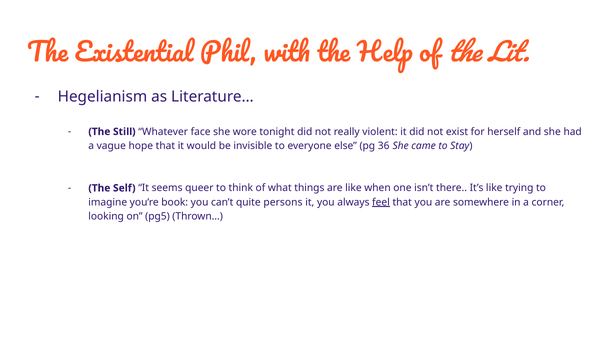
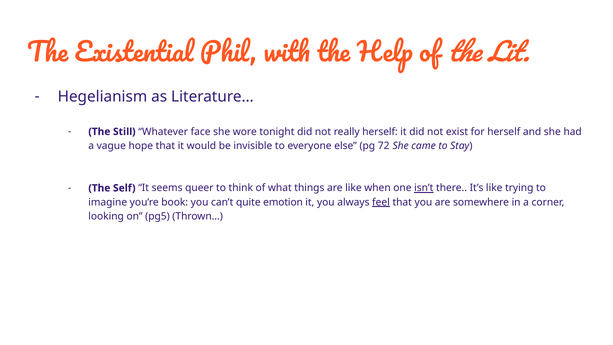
really violent: violent -> herself (380, 132)
36: 36 -> 72 (384, 146)
isn’t underline: none -> present (424, 188)
persons: persons -> emotion (283, 202)
